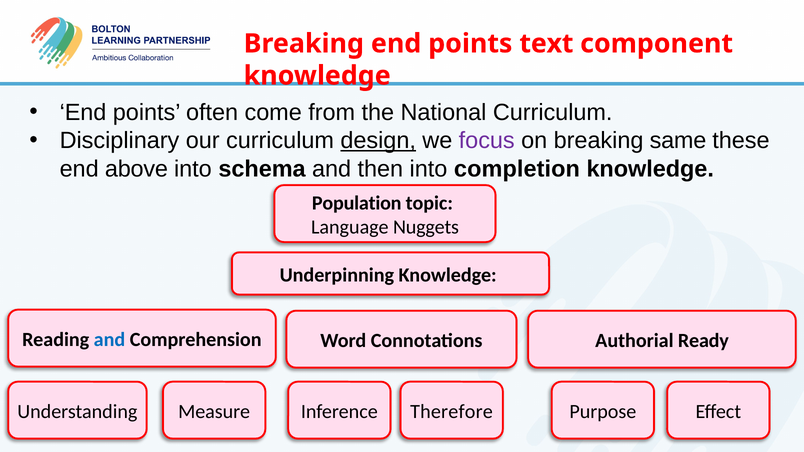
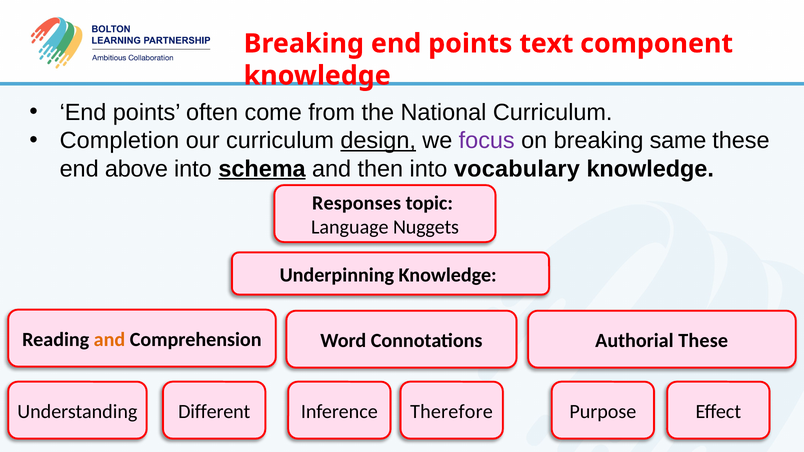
Disciplinary: Disciplinary -> Completion (119, 141)
schema underline: none -> present (262, 169)
completion: completion -> vocabulary (517, 169)
Population: Population -> Responses (357, 203)
and colour: blue -> orange (109, 340)
Authorial Ready: Ready -> These (703, 341)
Measure: Measure -> Different (214, 412)
